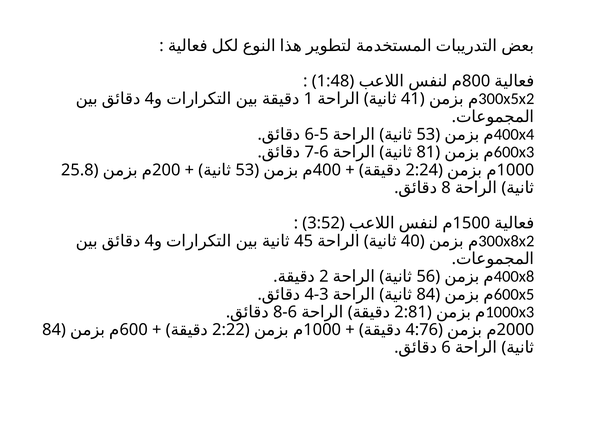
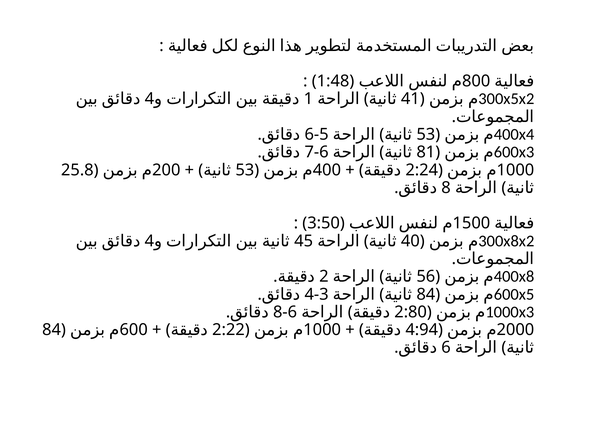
3:52: 3:52 -> 3:50 (324, 223)
2:81: 2:81 -> 2:80 (411, 312)
4:76: 4:76 -> 4:94 (422, 330)
